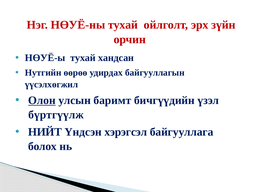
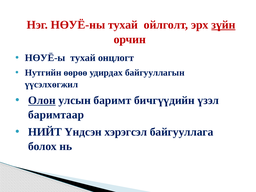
зүйн underline: none -> present (223, 25)
хандсан: хандсан -> онцлогт (116, 58)
бүртгүүлж: бүртгүүлж -> баримтаар (56, 115)
